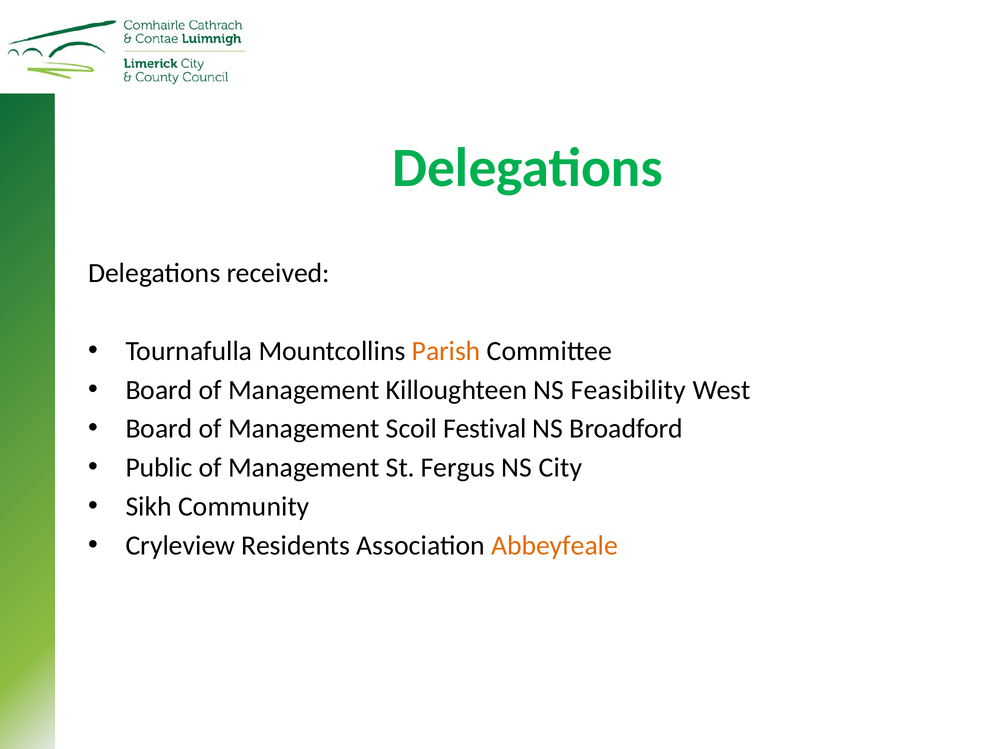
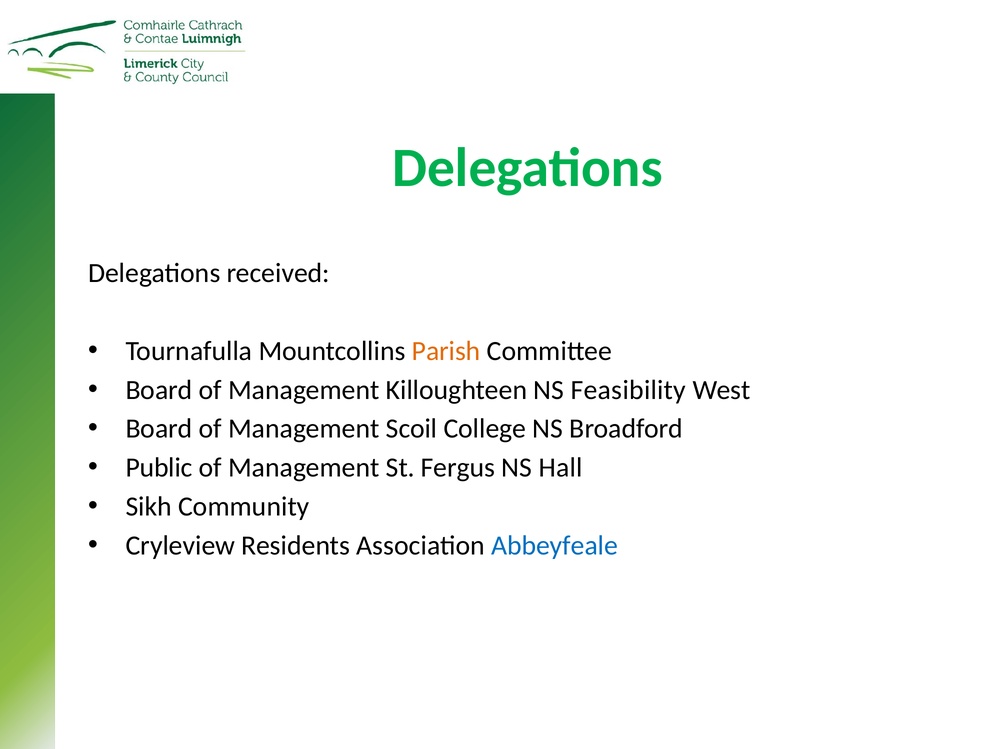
Festival: Festival -> College (485, 429)
City: City -> Hall (561, 468)
Abbeyfeale colour: orange -> blue (554, 546)
